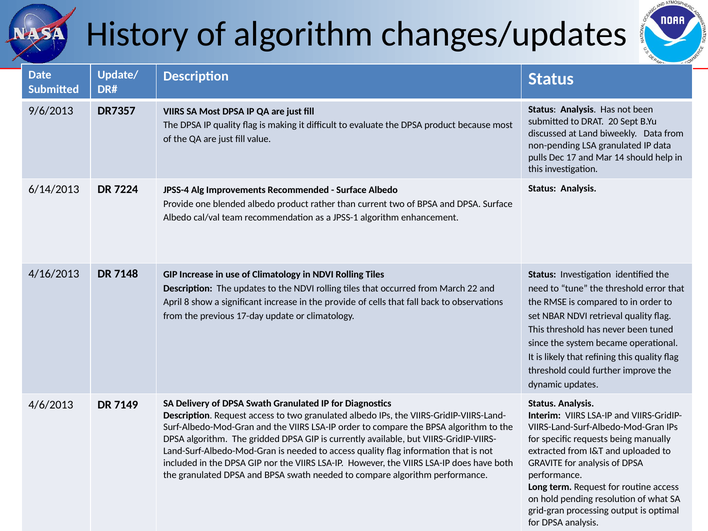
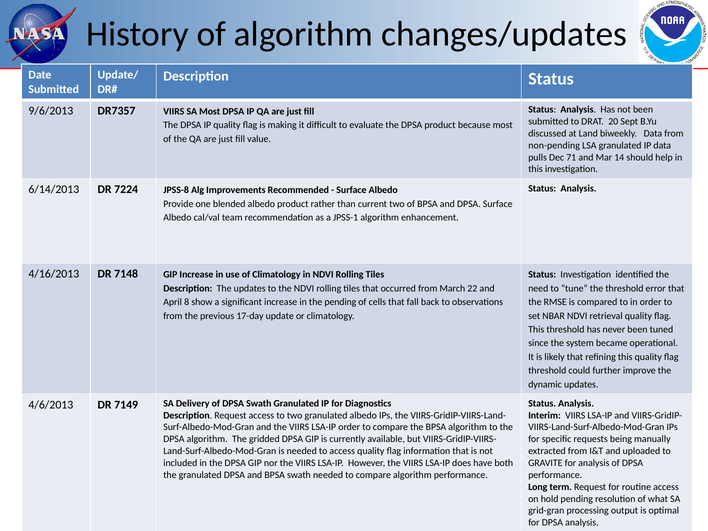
17: 17 -> 71 (571, 157)
JPSS-4: JPSS-4 -> JPSS-8 (176, 190)
the provide: provide -> pending (340, 302)
